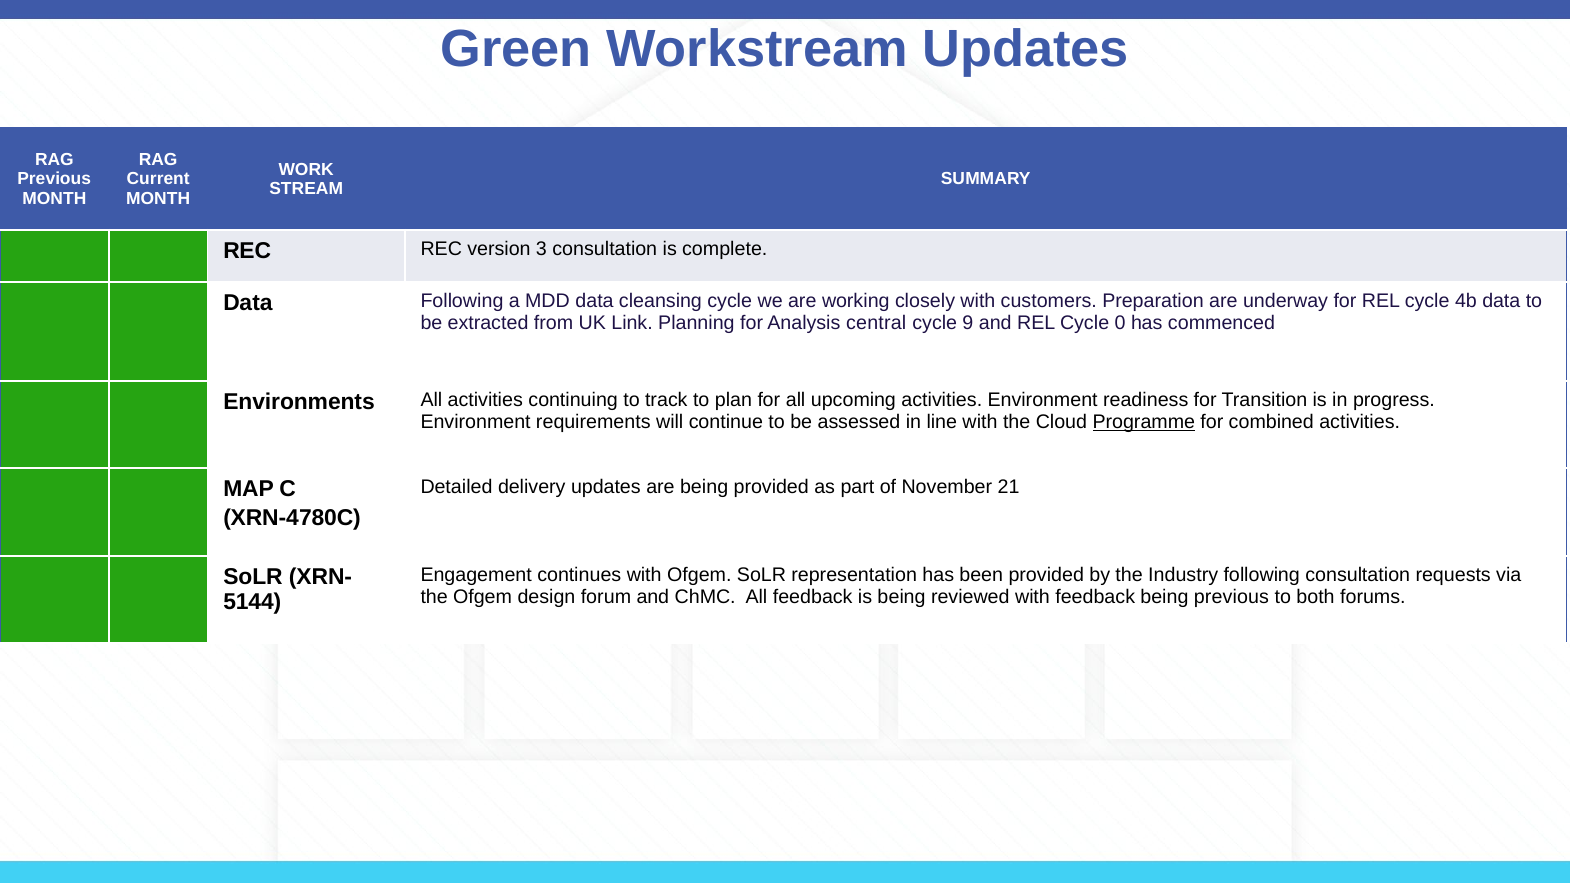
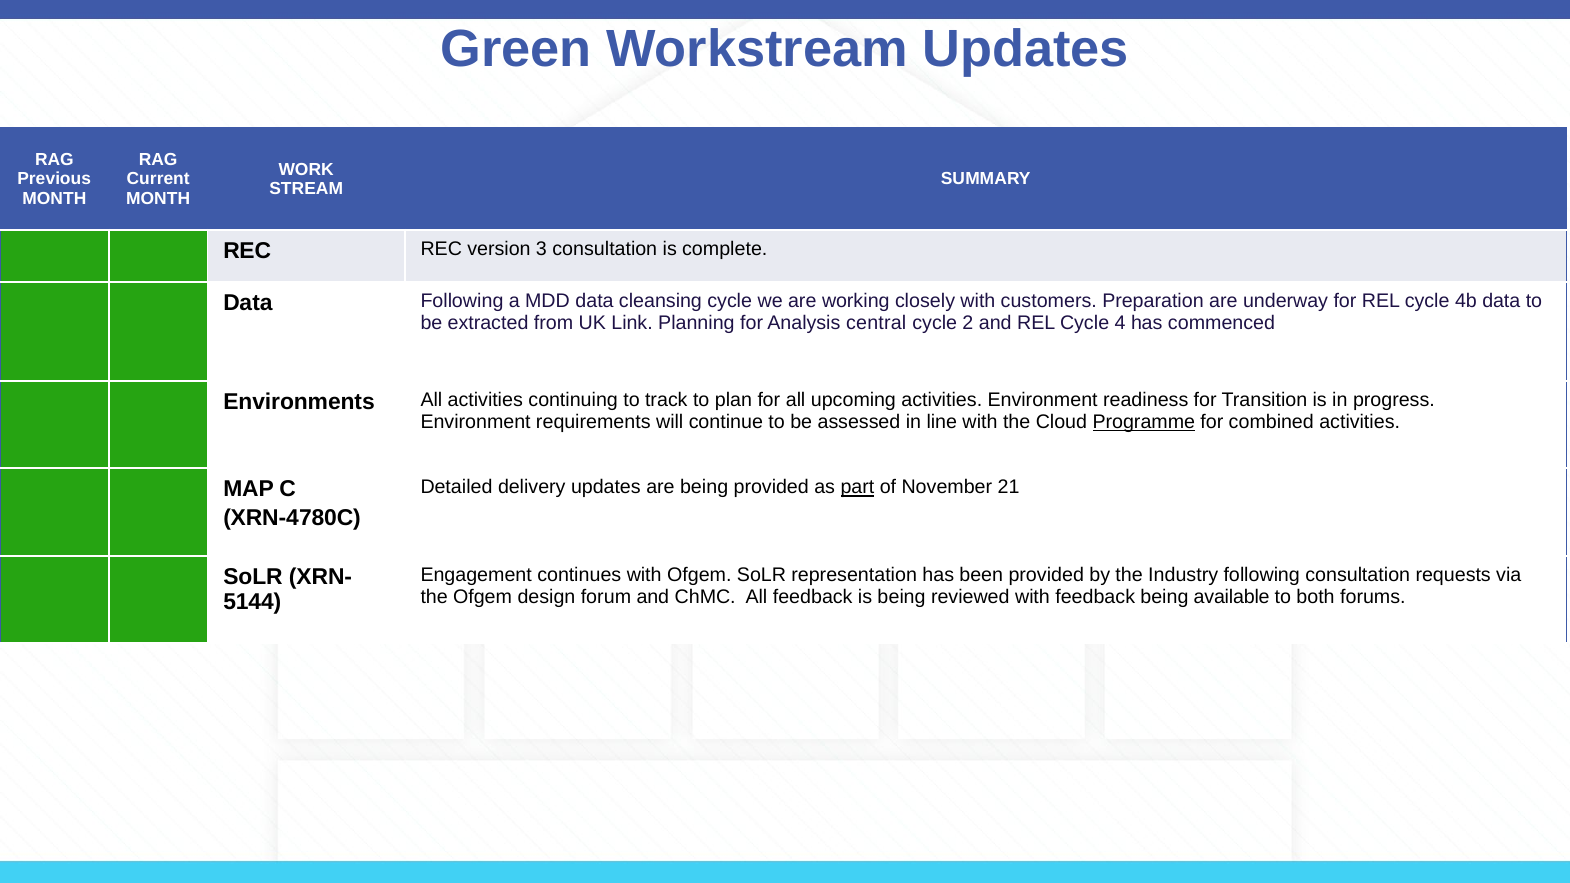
9: 9 -> 2 (968, 323)
0: 0 -> 4 (1120, 323)
part underline: none -> present (857, 488)
being previous: previous -> available (1232, 597)
